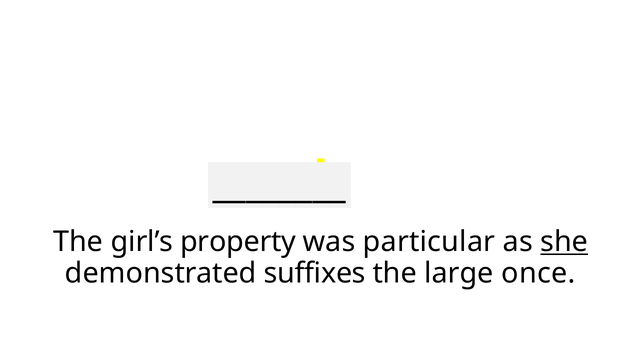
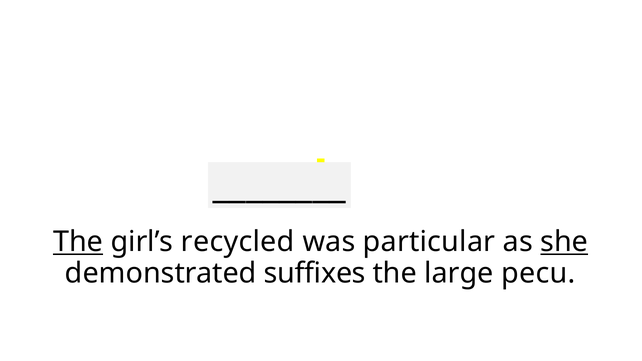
The underline: none -> present (78, 242)
property: property -> recycled (238, 242)
once: once -> pecu (538, 273)
